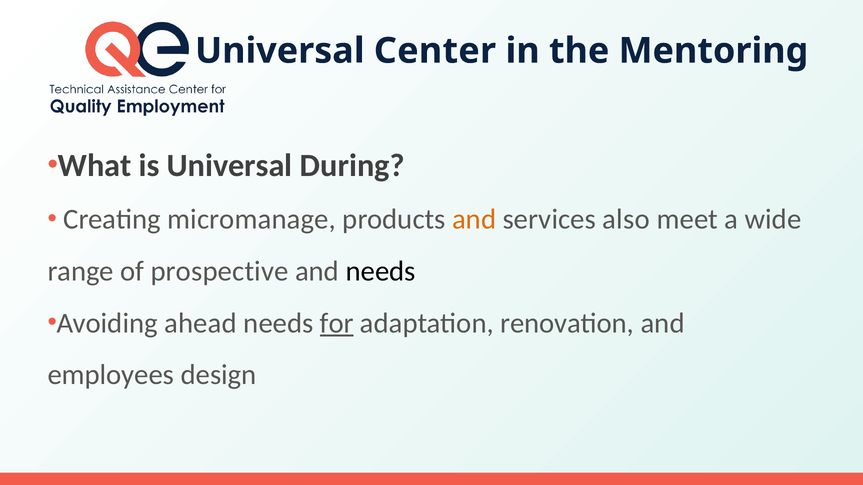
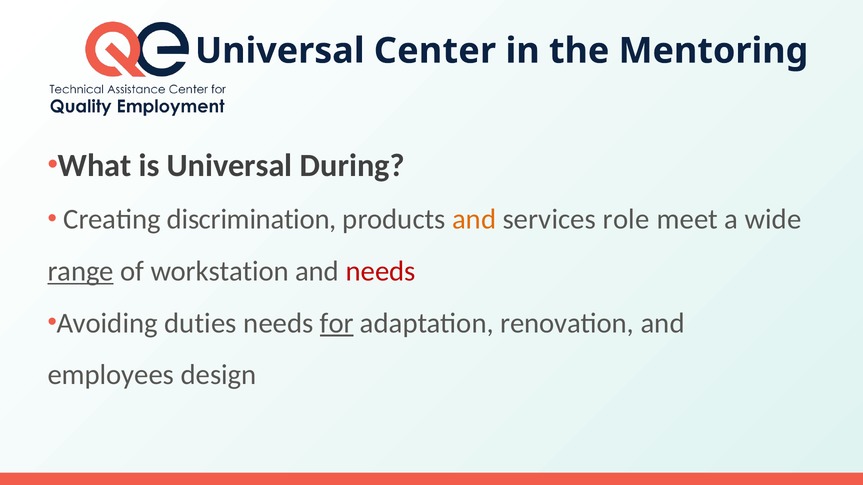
micromanage: micromanage -> discrimination (252, 220)
also: also -> role (626, 220)
range underline: none -> present (81, 271)
prospective: prospective -> workstation (220, 271)
needs colour: black -> red (381, 271)
ahead: ahead -> duties (200, 323)
